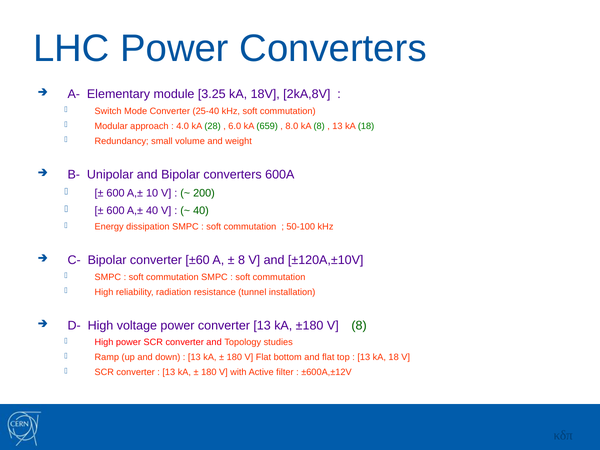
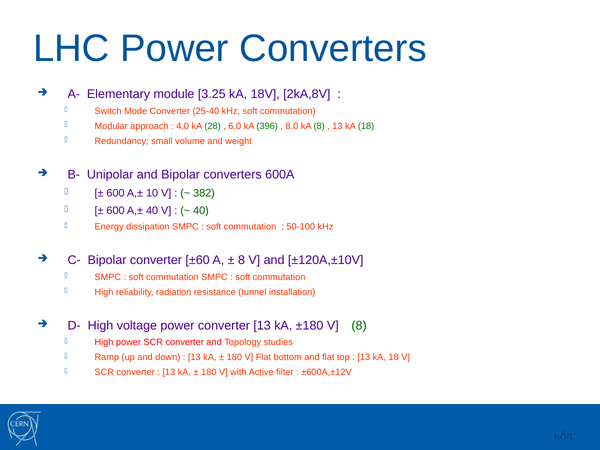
659: 659 -> 396 (267, 126)
200: 200 -> 382 (204, 193)
